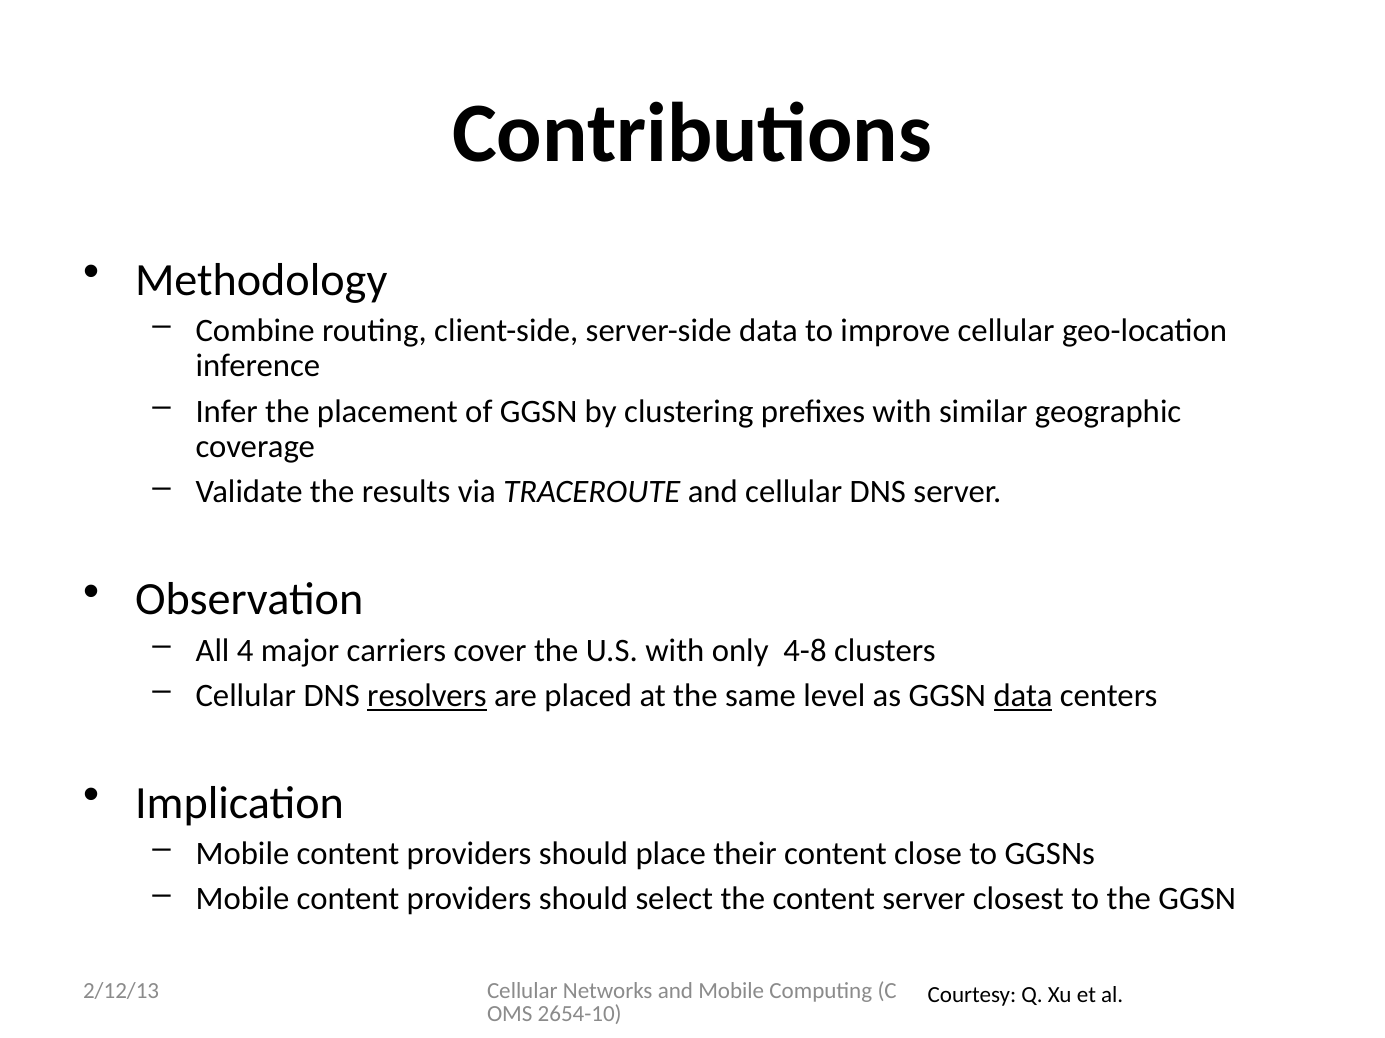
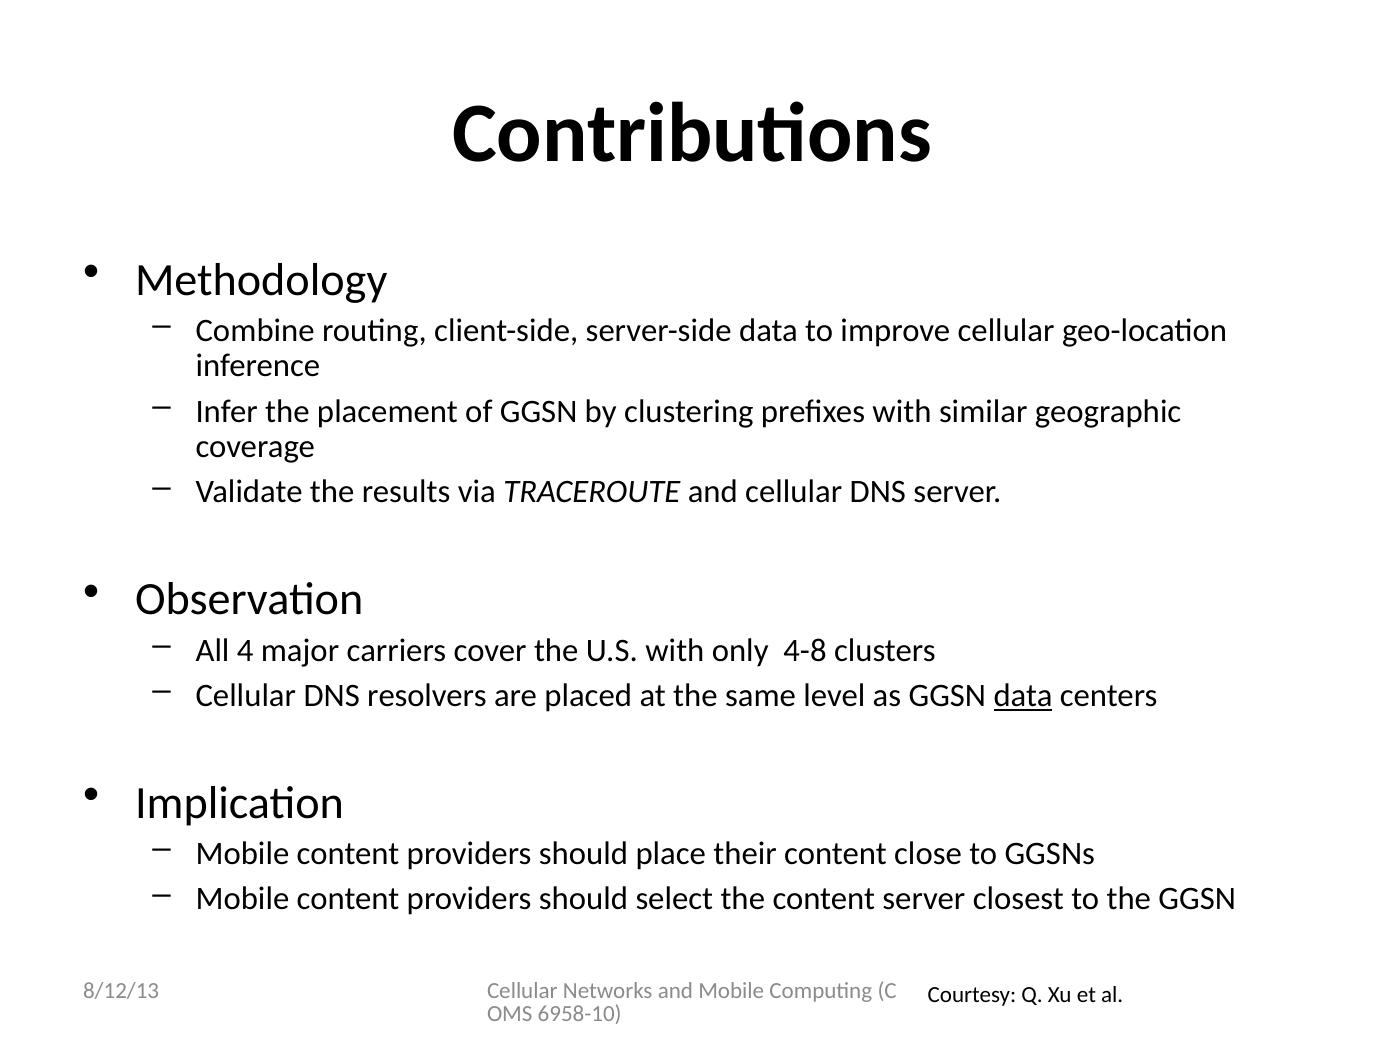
resolvers underline: present -> none (427, 696)
2/12/13: 2/12/13 -> 8/12/13 (121, 992)
2654-10: 2654-10 -> 6958-10 (580, 1015)
